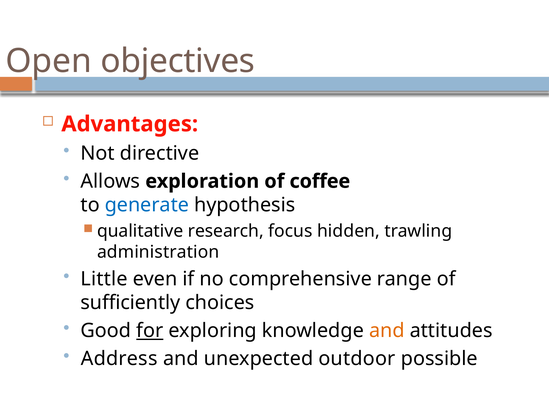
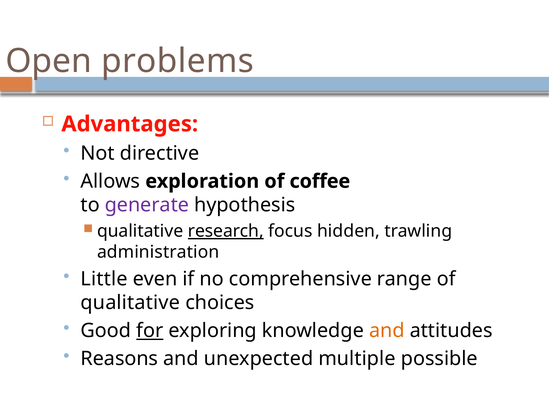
objectives: objectives -> problems (177, 61)
generate colour: blue -> purple (147, 205)
research underline: none -> present (226, 231)
sufficiently: sufficiently -> qualitative (130, 303)
Address: Address -> Reasons (119, 358)
outdoor: outdoor -> multiple (357, 358)
